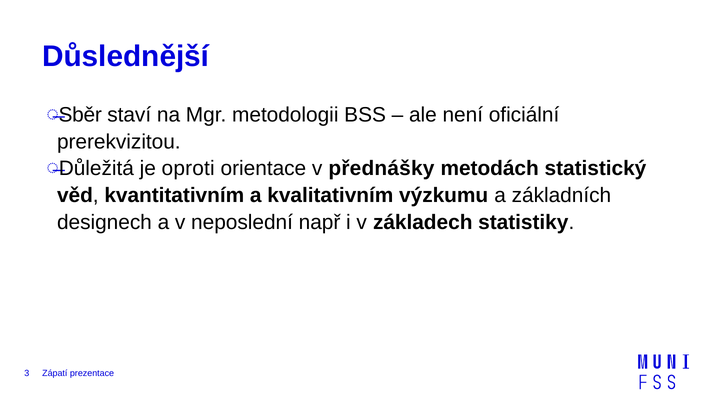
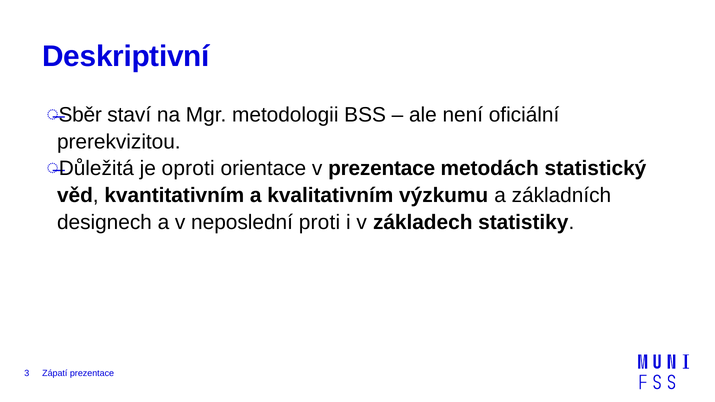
Důslednější: Důslednější -> Deskriptivní (126, 56)
v přednášky: přednášky -> prezentace (382, 169)
např: např -> proti (319, 222)
